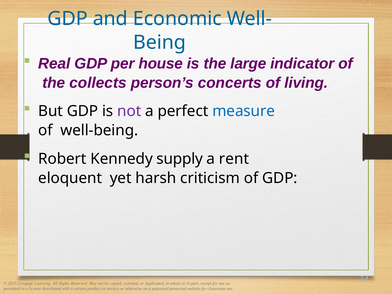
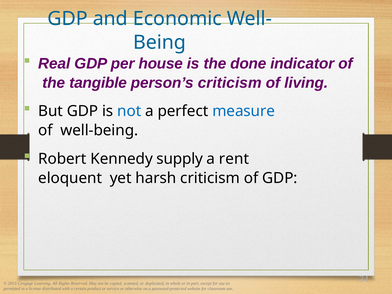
large: large -> done (248, 64)
collects: collects -> tangible (98, 83)
person’s concerts: concerts -> criticism (230, 83)
not colour: purple -> blue (129, 111)
